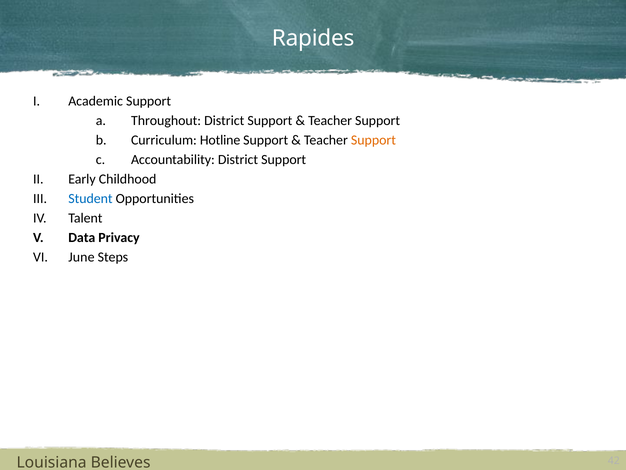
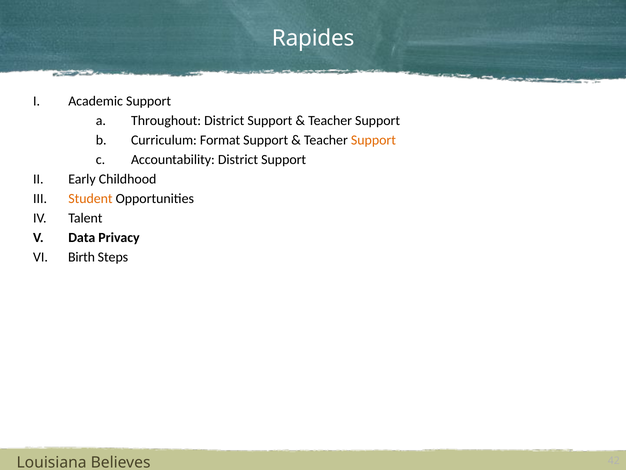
Hotline: Hotline -> Format (220, 140)
Student colour: blue -> orange (90, 198)
June: June -> Birth (82, 257)
